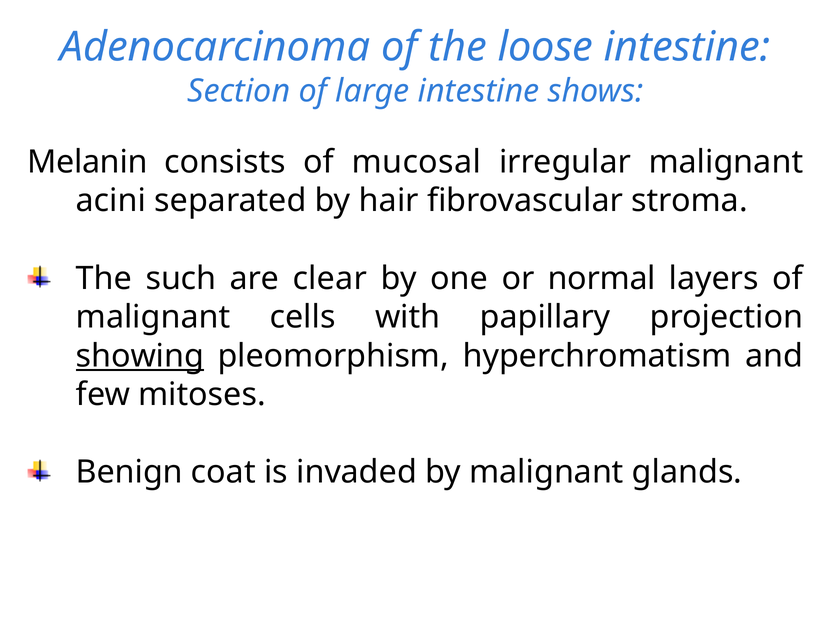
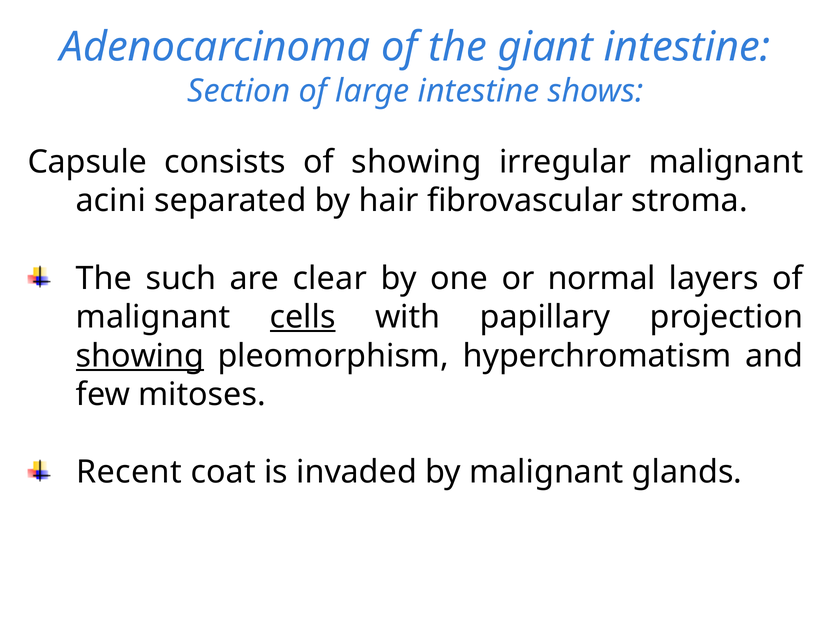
loose: loose -> giant (545, 47)
Melanin: Melanin -> Capsule (87, 162)
of mucosal: mucosal -> showing (416, 162)
cells underline: none -> present (303, 317)
Benign: Benign -> Recent (129, 472)
